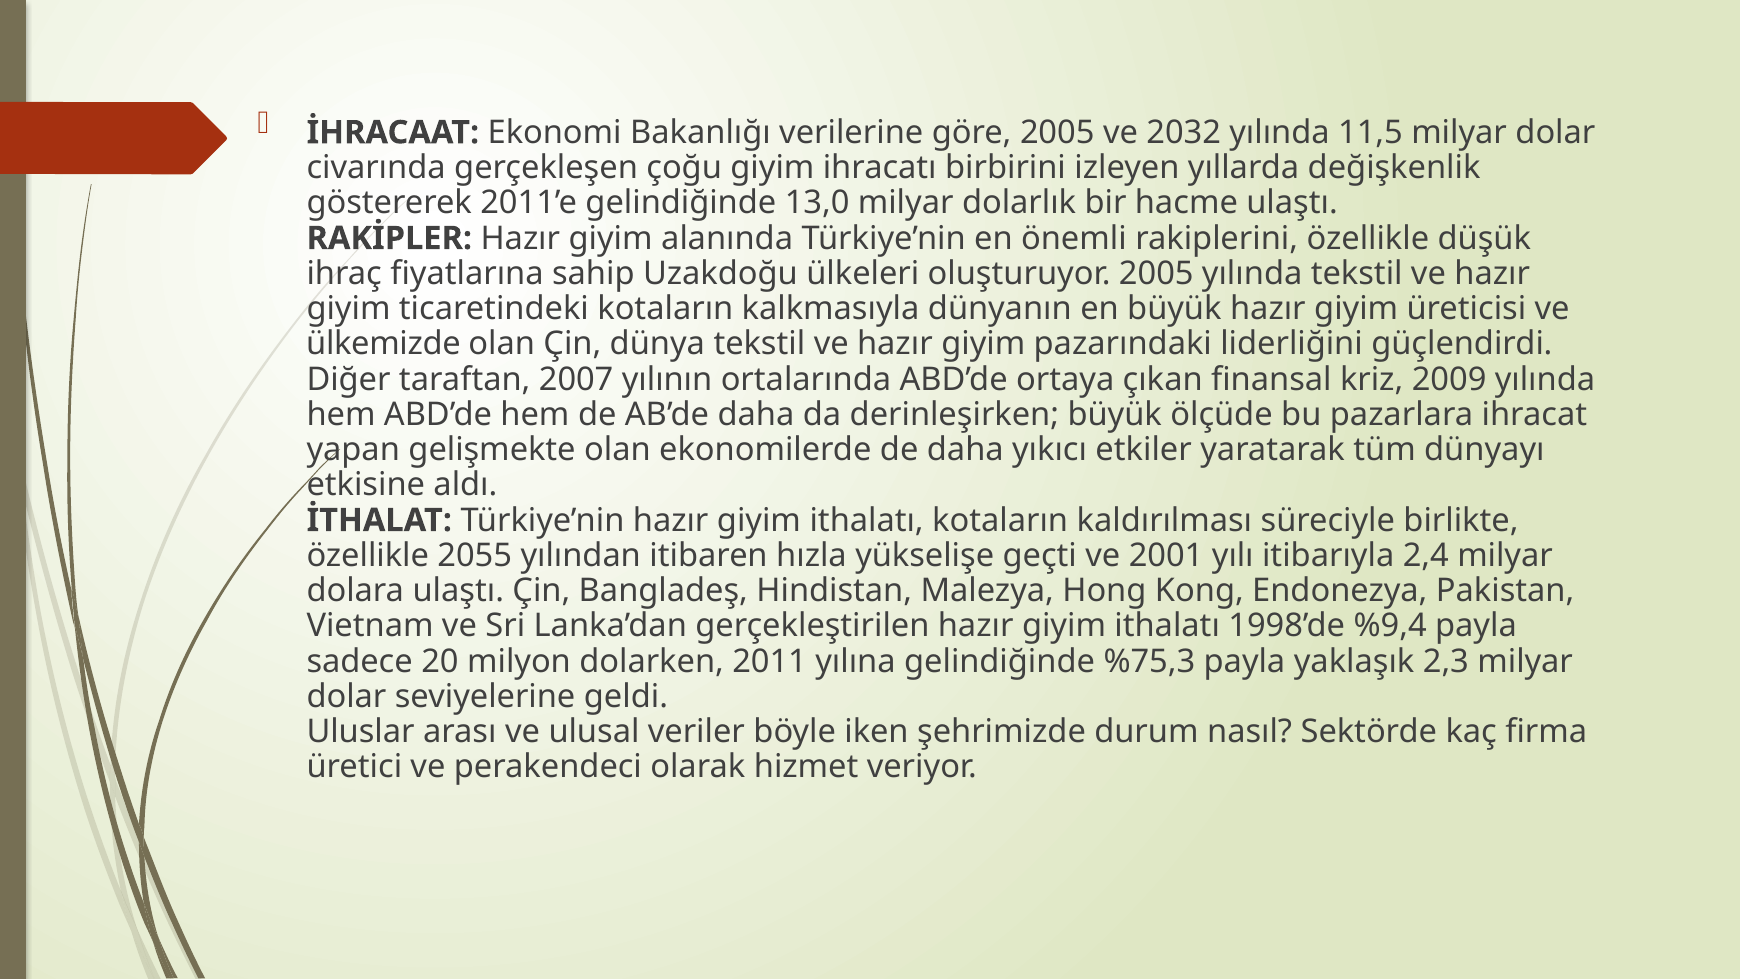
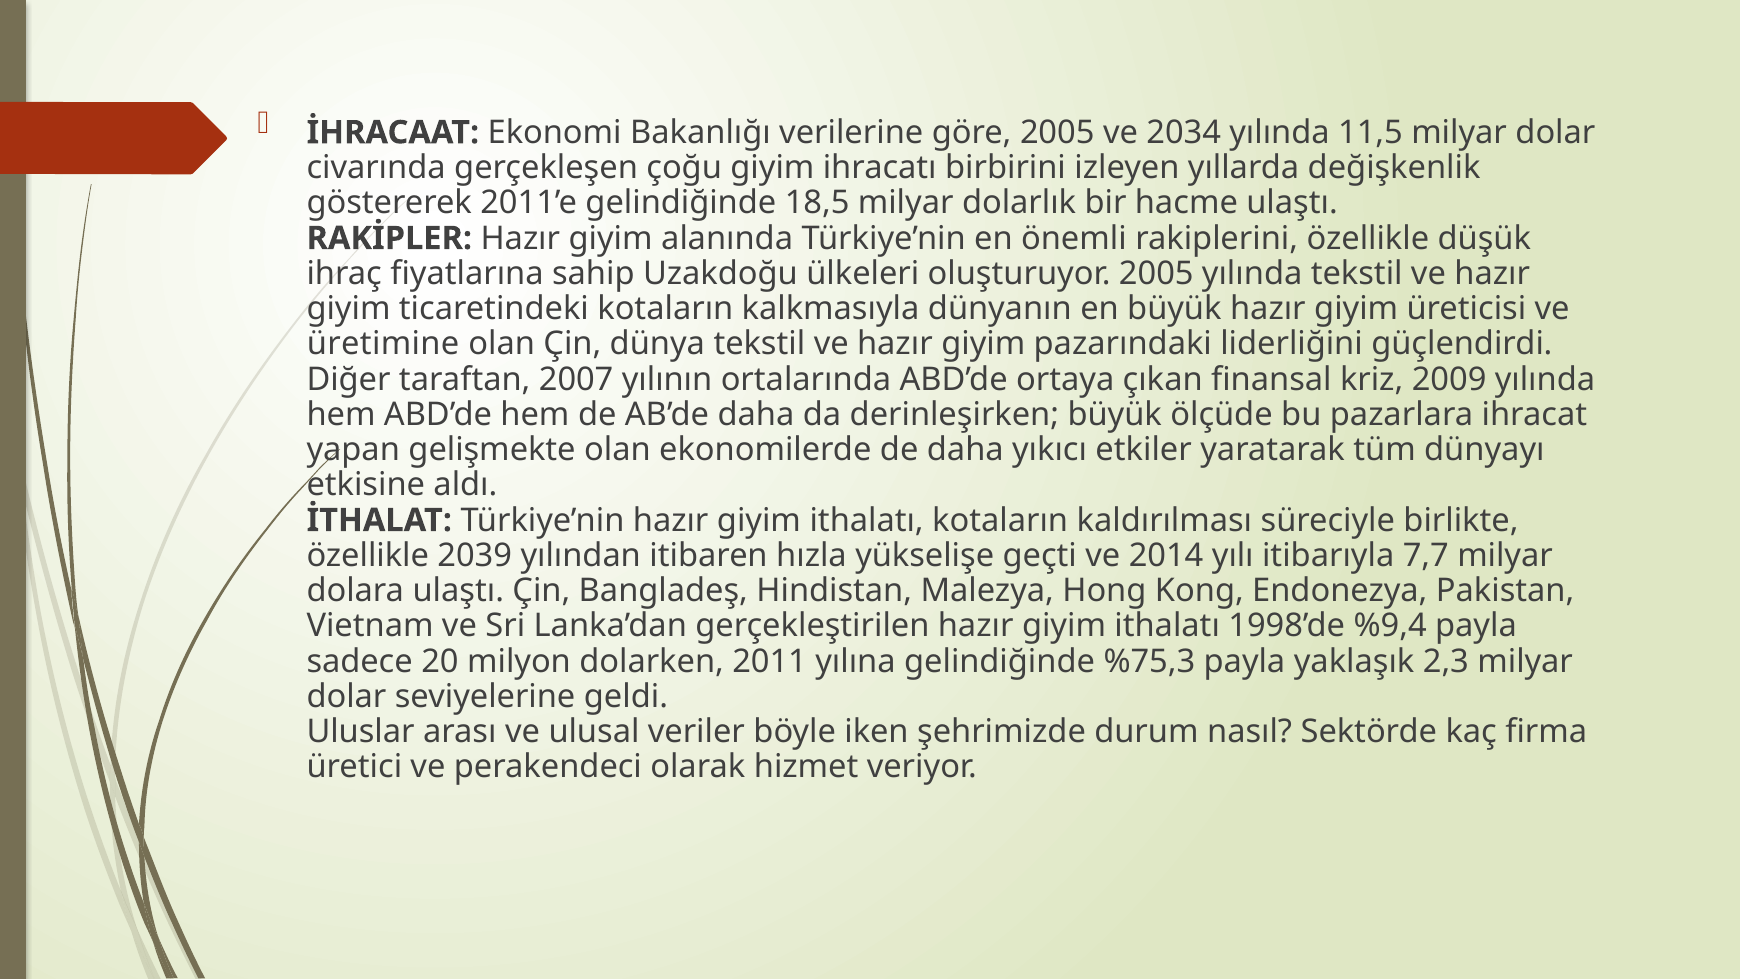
2032: 2032 -> 2034 (1184, 133)
13,0: 13,0 -> 18,5 (817, 203)
ülkemizde: ülkemizde -> üretimine (383, 344)
2055: 2055 -> 2039 (475, 555)
2001: 2001 -> 2014 (1166, 555)
2,4: 2,4 -> 7,7 (1426, 555)
